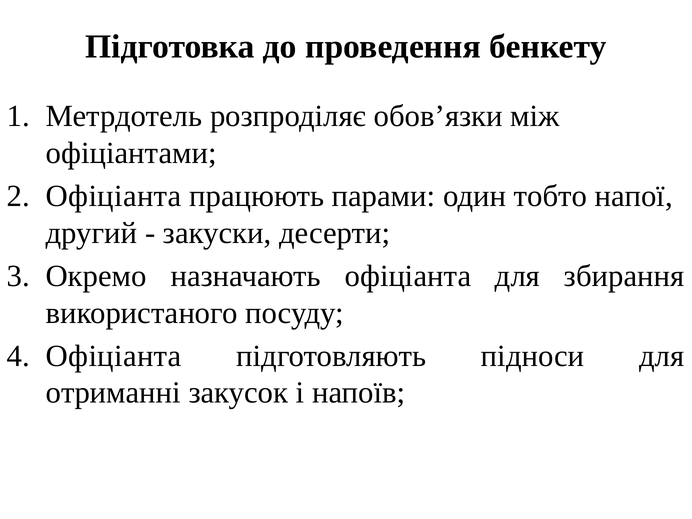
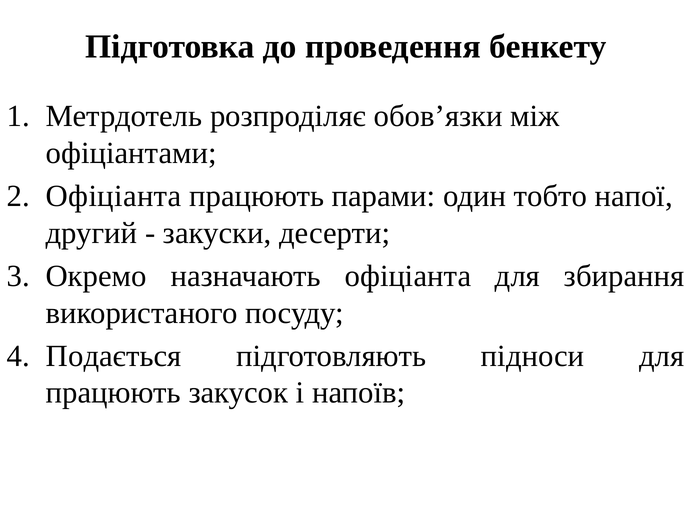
Офіціанта: Офіціанта -> Подається (114, 356)
отриманні: отриманні -> працюють (113, 393)
